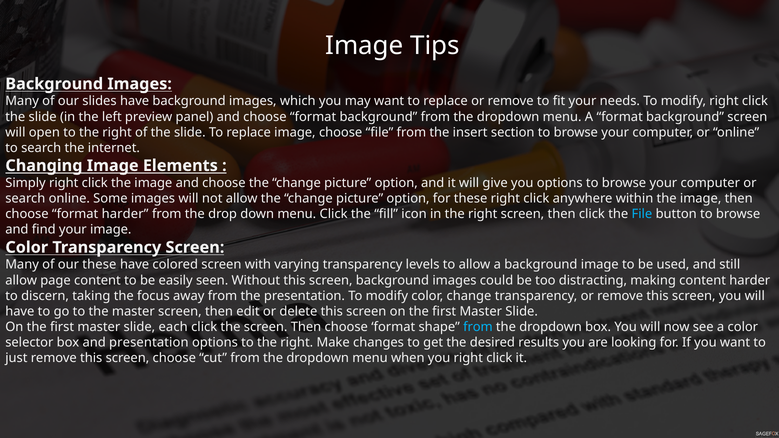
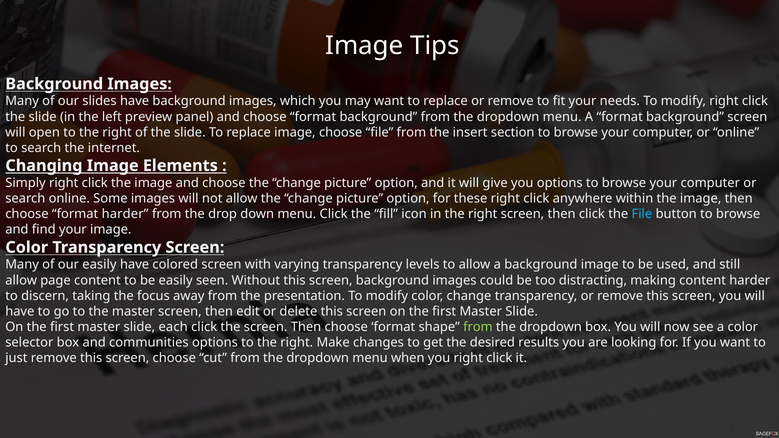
our these: these -> easily (99, 265)
from colour: light blue -> light green (478, 327)
and presentation: presentation -> communities (149, 343)
